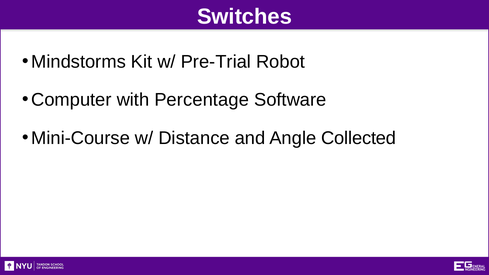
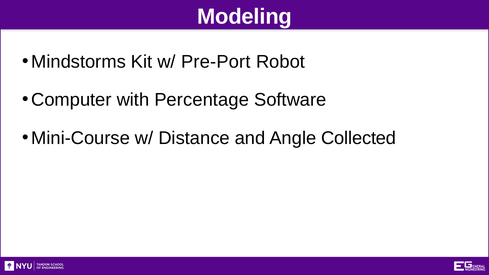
Switches: Switches -> Modeling (245, 16)
Pre-Trial: Pre-Trial -> Pre-Port (216, 62)
